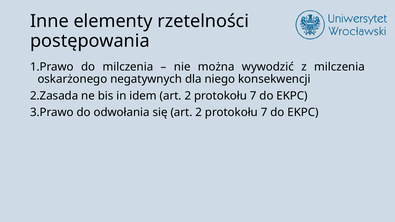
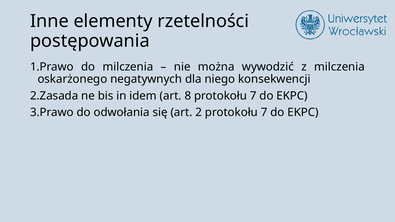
idem art 2: 2 -> 8 (188, 96)
